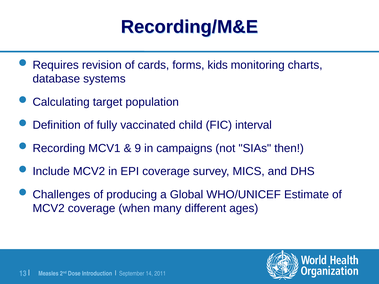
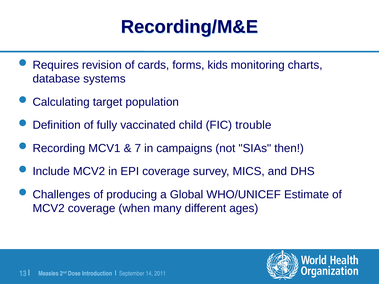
interval: interval -> trouble (253, 125)
9: 9 -> 7 (138, 148)
